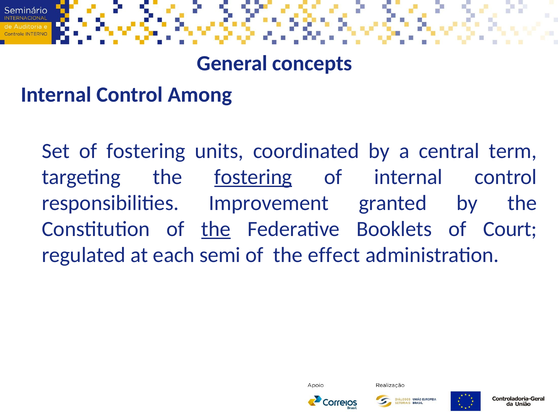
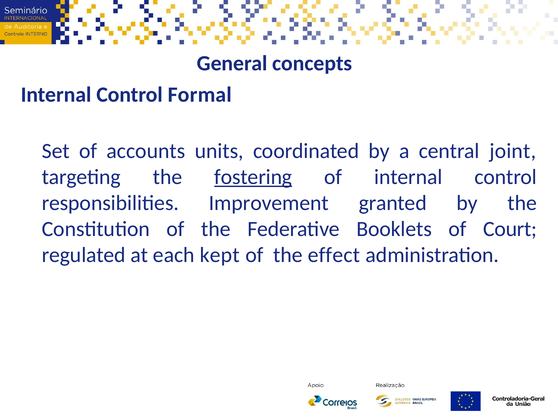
Among: Among -> Formal (200, 95)
of fostering: fostering -> accounts (146, 151)
term: term -> joint (513, 151)
the underline: present -> none (216, 229)
semi: semi -> kept (220, 255)
